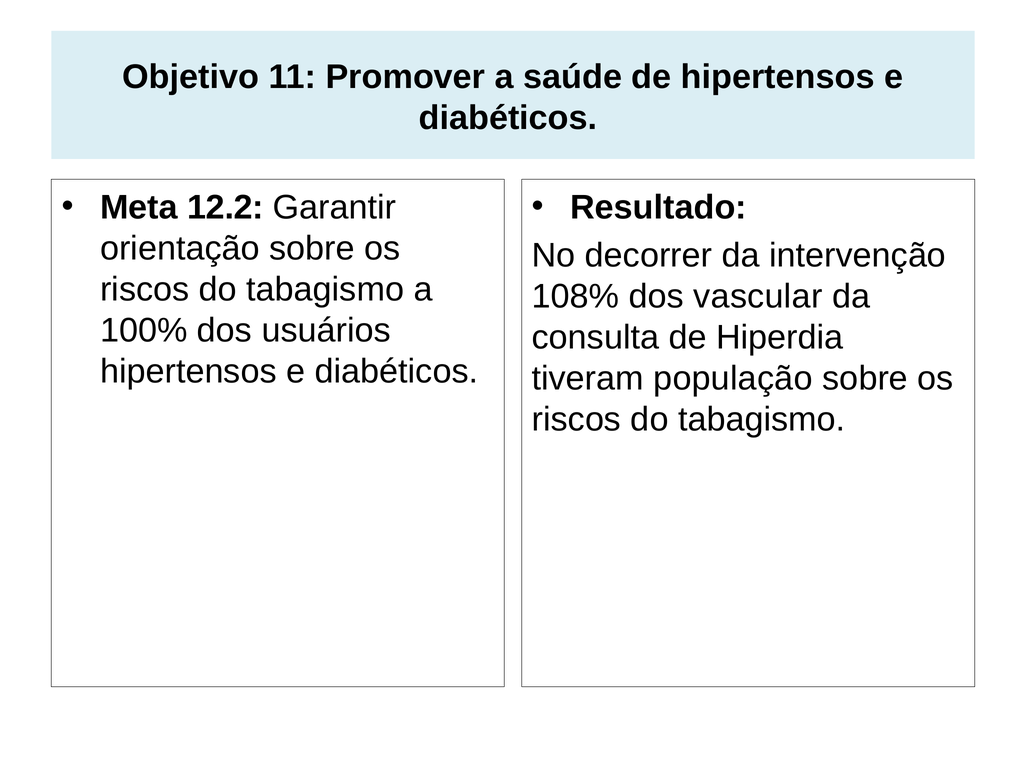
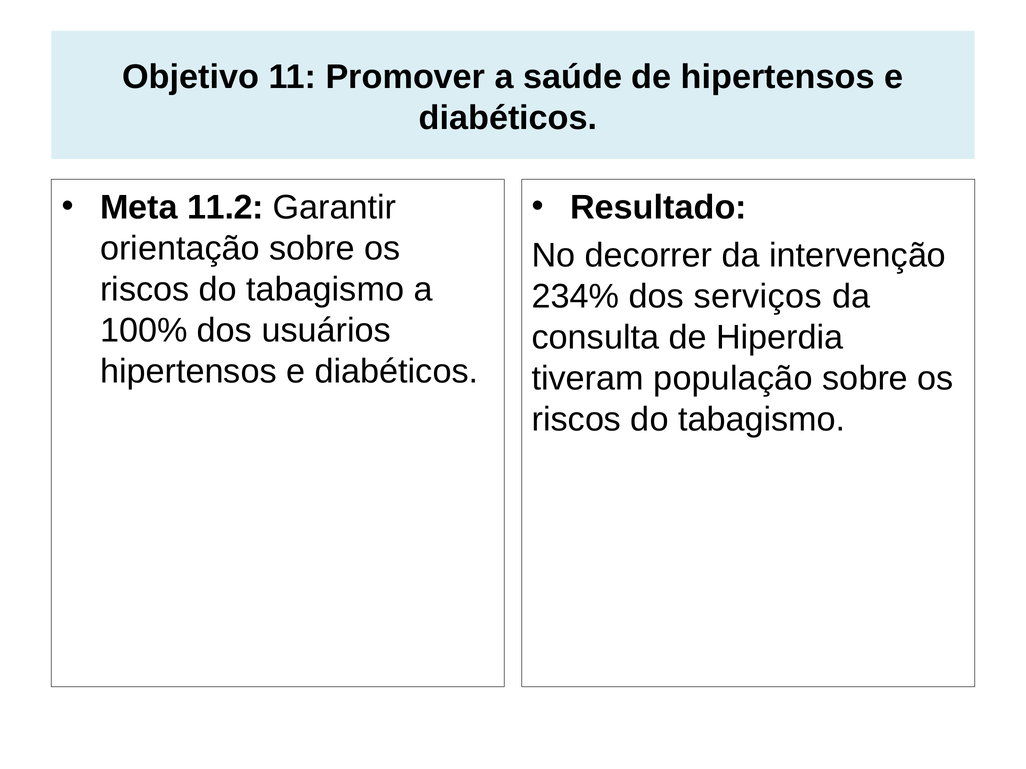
12.2: 12.2 -> 11.2 (226, 208)
108%: 108% -> 234% (576, 297)
vascular: vascular -> serviços (758, 297)
